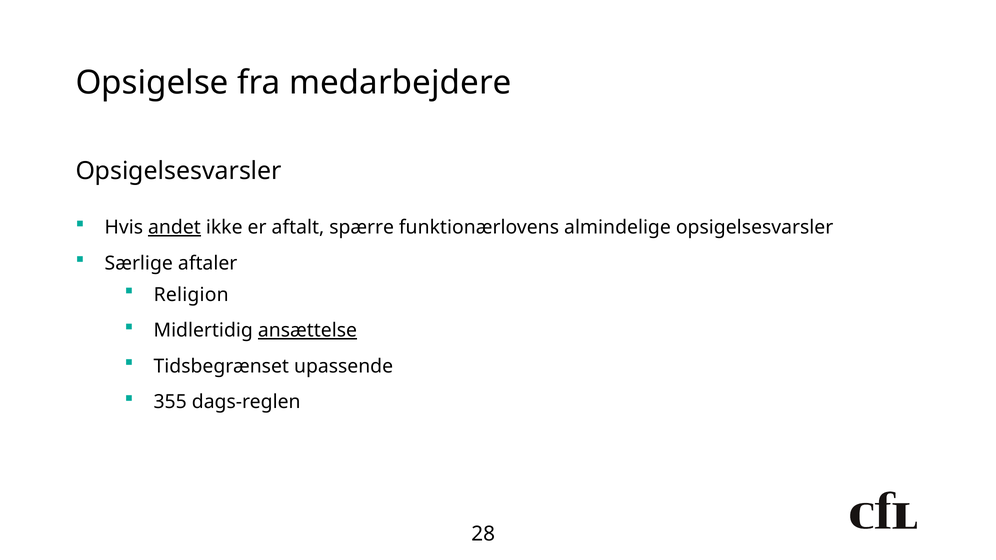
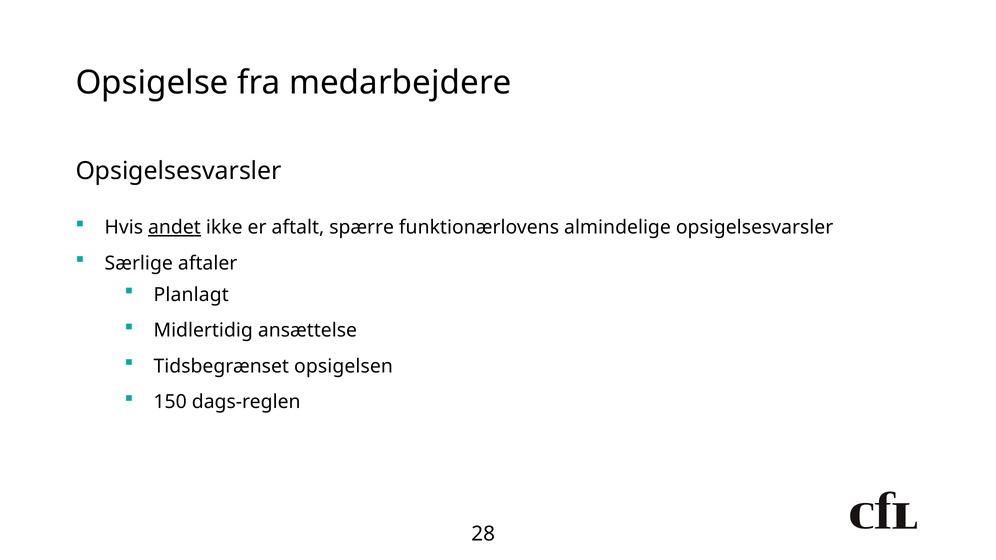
Religion: Religion -> Planlagt (191, 295)
ansættelse underline: present -> none (307, 331)
upassende: upassende -> opsigelsen (344, 366)
355: 355 -> 150 (170, 402)
